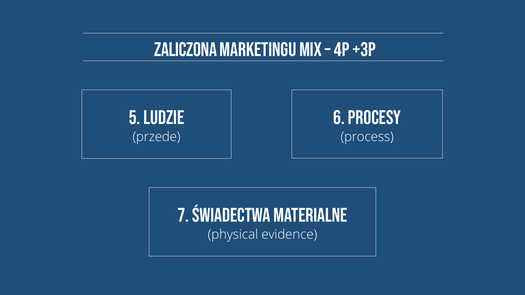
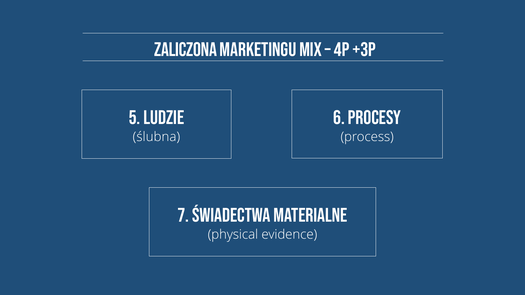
przede: przede -> ślubna (156, 137)
